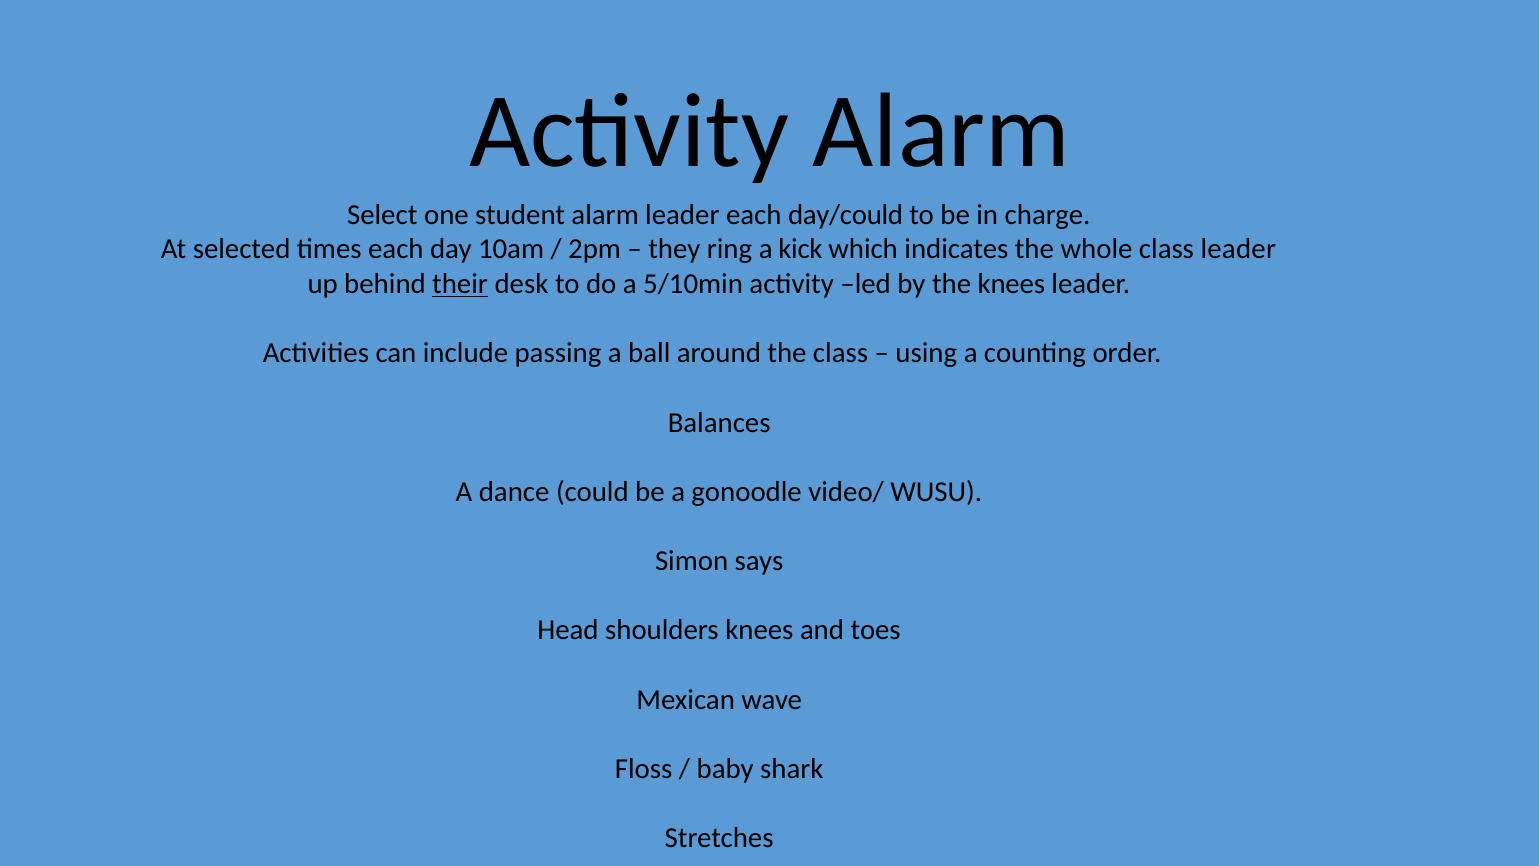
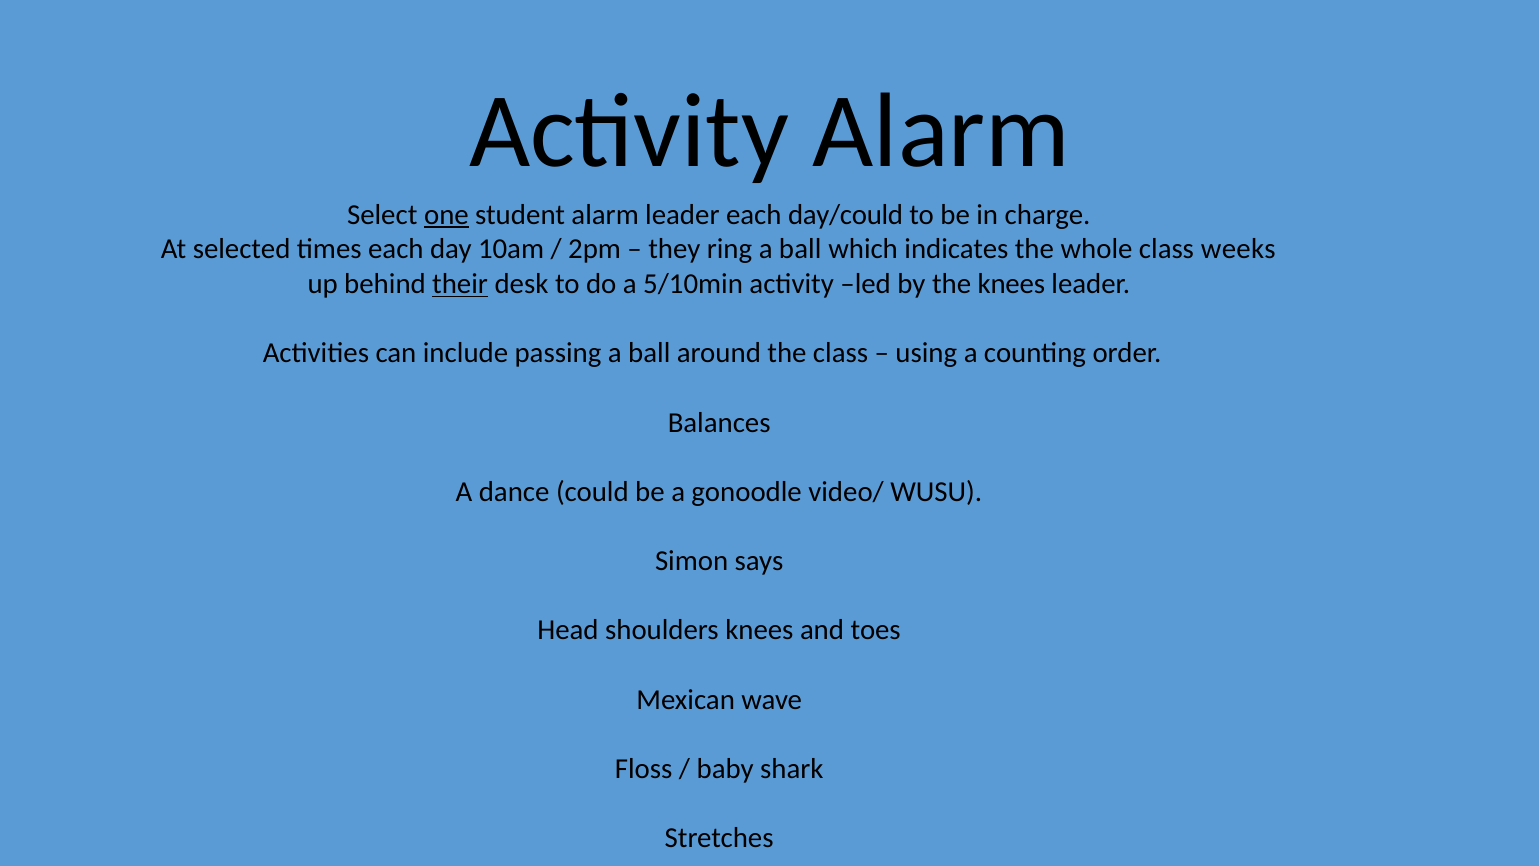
one underline: none -> present (446, 215)
ring a kick: kick -> ball (800, 249)
class leader: leader -> weeks (1238, 249)
